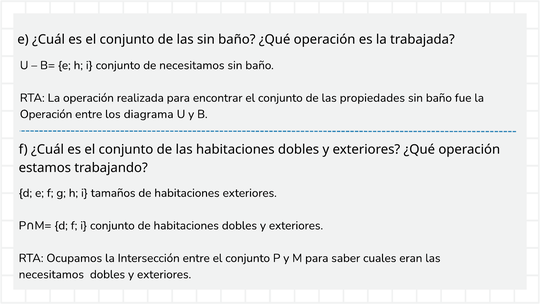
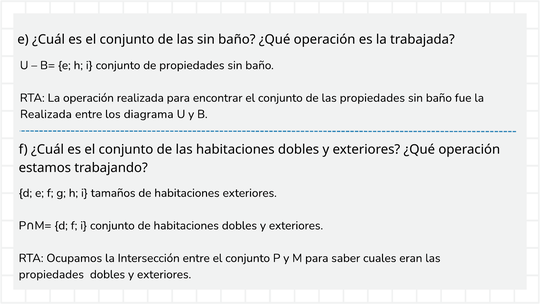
de necesitamos: necesitamos -> propiedades (192, 65)
Operación: Operación -> Realizada (46, 114)
necesitamos: necesitamos -> propiedades (51, 274)
